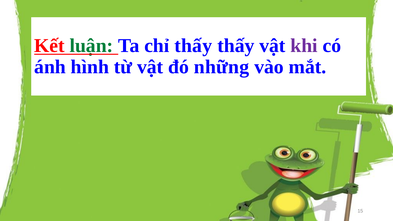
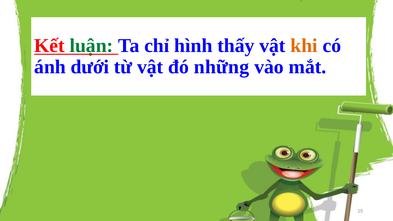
chỉ thấy: thấy -> hình (193, 46)
khi colour: purple -> orange (304, 46)
hình: hình -> dưới (90, 67)
